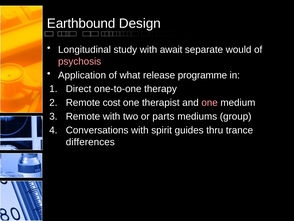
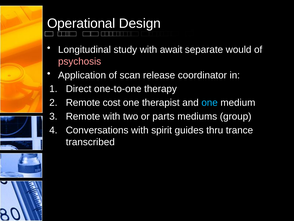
Earthbound: Earthbound -> Operational (81, 23)
what: what -> scan (130, 75)
programme: programme -> coordinator (202, 75)
one colour: pink -> light blue (210, 102)
differences: differences -> transcribed (90, 142)
